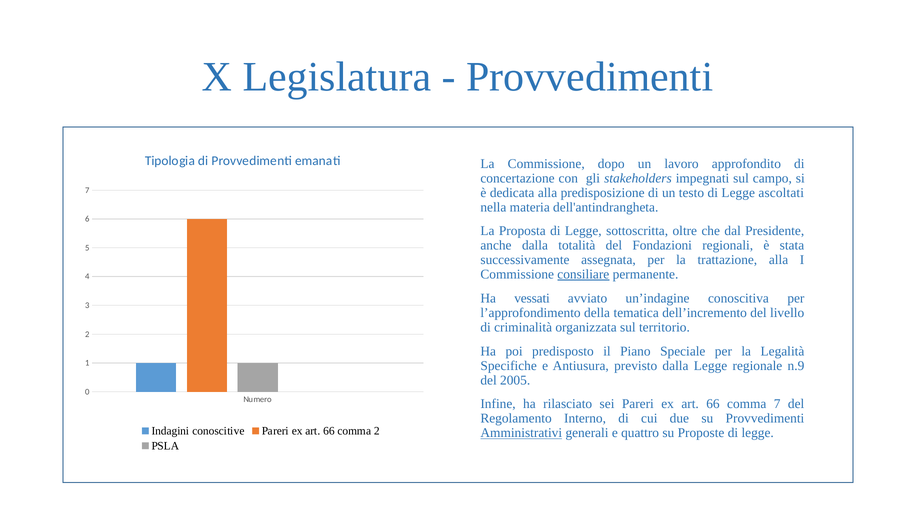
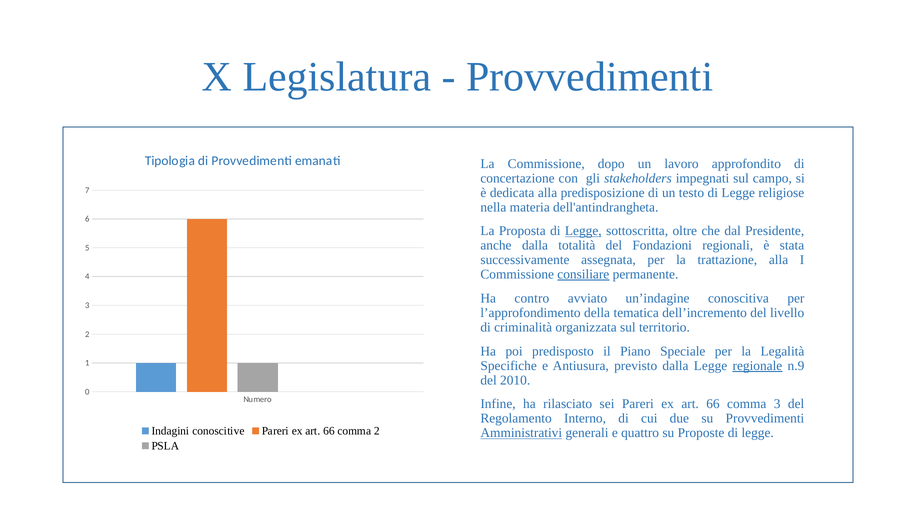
ascoltati: ascoltati -> religiose (781, 193)
Legge underline: none -> present (583, 231)
vessati: vessati -> contro (532, 299)
regionale underline: none -> present (757, 366)
2005: 2005 -> 2010 (515, 380)
comma 7: 7 -> 3 (777, 404)
